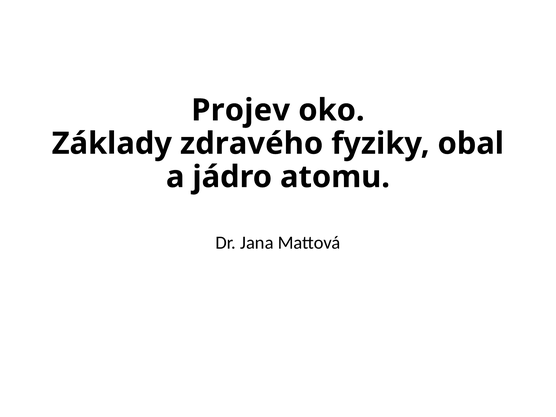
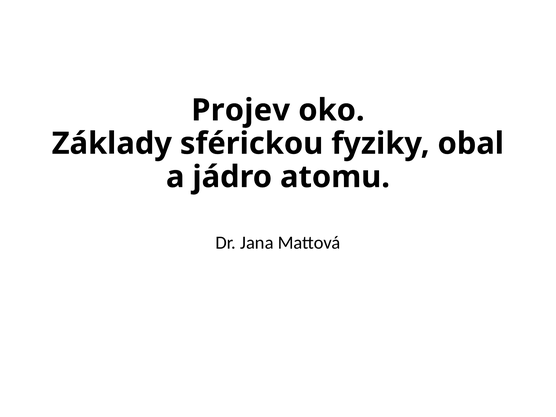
zdravého: zdravého -> sférickou (252, 144)
